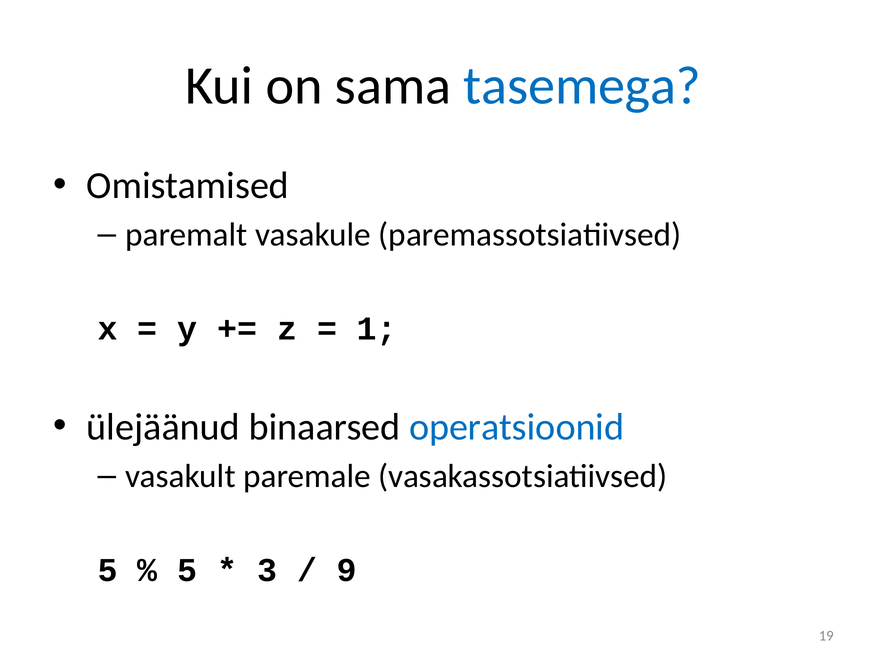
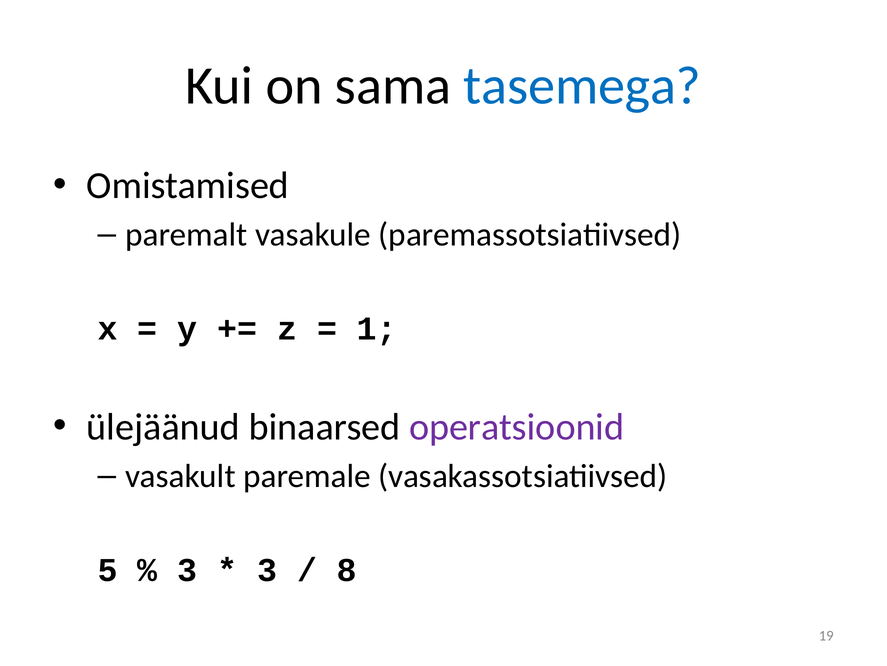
operatsioonid colour: blue -> purple (517, 426)
5: 5 -> 3 (187, 570)
9: 9 -> 8 (347, 570)
